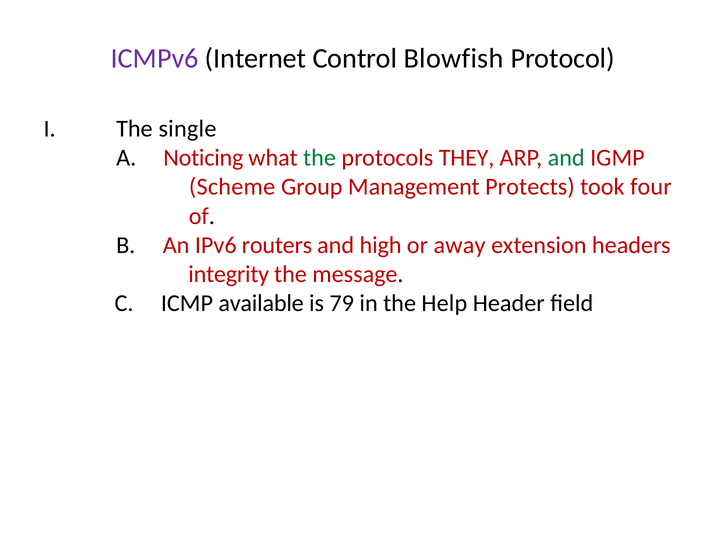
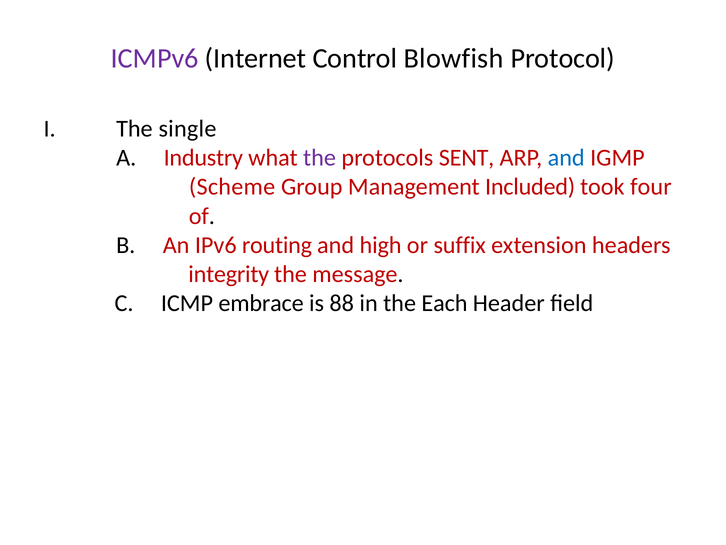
Noticing: Noticing -> Industry (203, 158)
the colour: green -> purple (320, 158)
THEY: THEY -> SENT (467, 158)
and colour: green -> blue (566, 158)
Protects: Protects -> Included (530, 187)
routers: routers -> routing (277, 245)
away: away -> suffix (460, 245)
available: available -> embrace (261, 303)
79: 79 -> 88 (342, 303)
Help: Help -> Each (444, 303)
